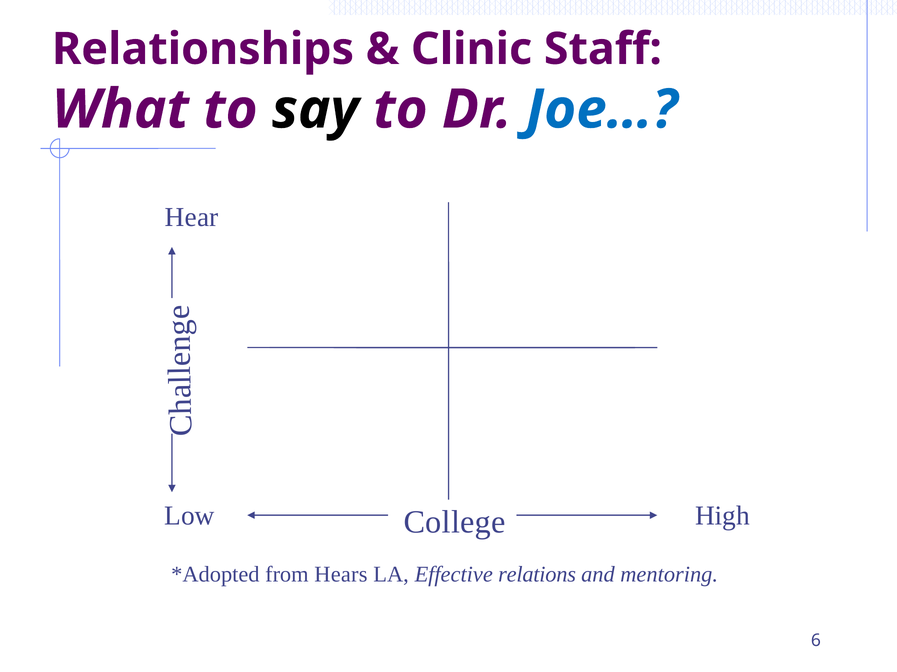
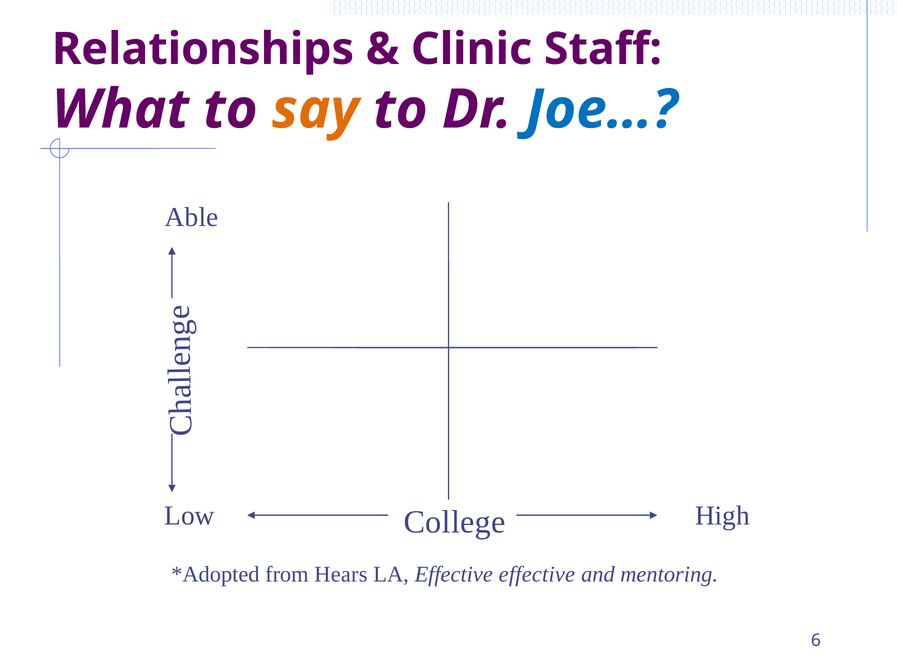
say colour: black -> orange (315, 110)
Hear: Hear -> Able (192, 217)
Effective relations: relations -> effective (537, 575)
